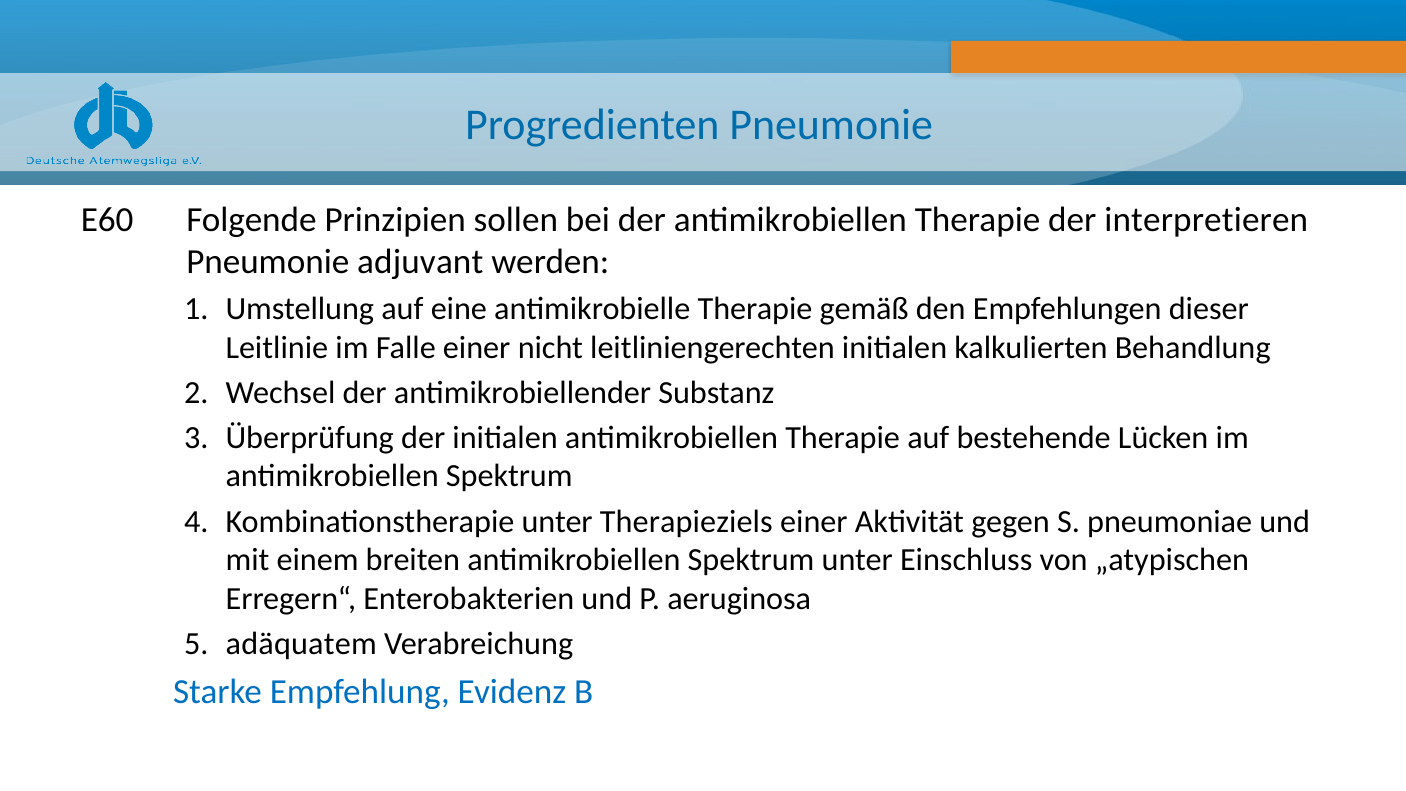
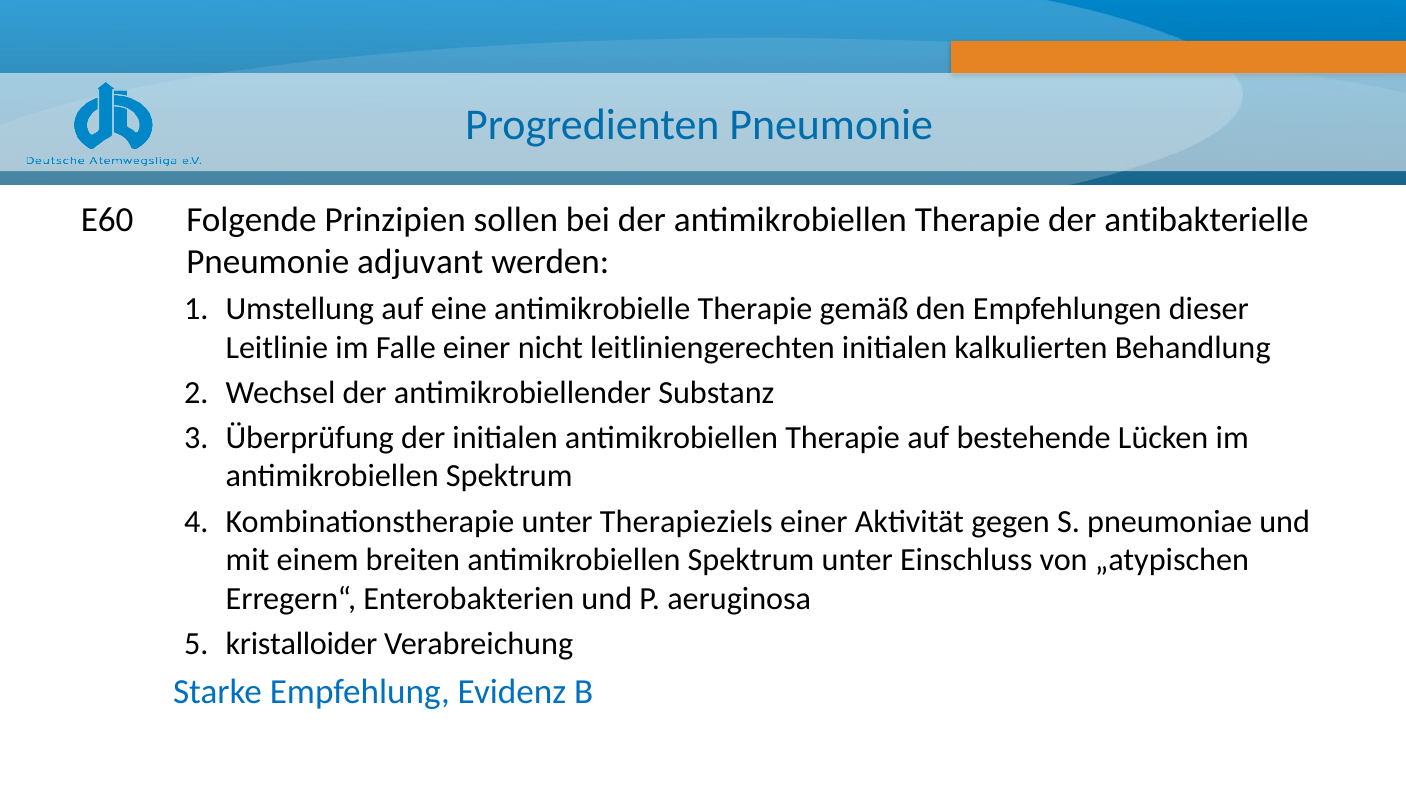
interpretieren: interpretieren -> antibakterielle (1206, 220)
adäquatem: adäquatem -> kristalloider (301, 644)
